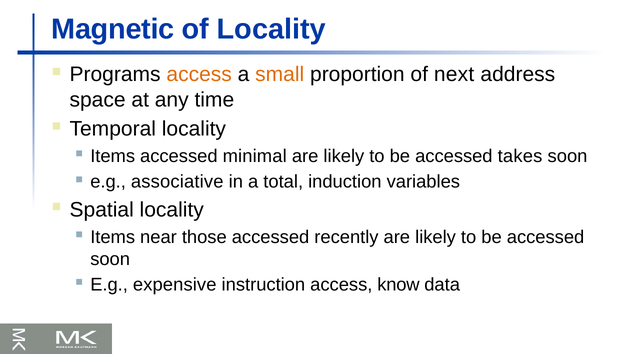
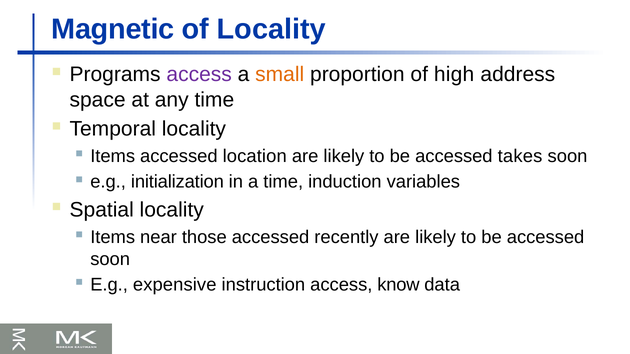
access colour: orange -> purple (199, 75)
next: next -> high (454, 75)
minimal: minimal -> location (255, 156)
associative: associative -> initialization (177, 182)
a total: total -> time (283, 182)
